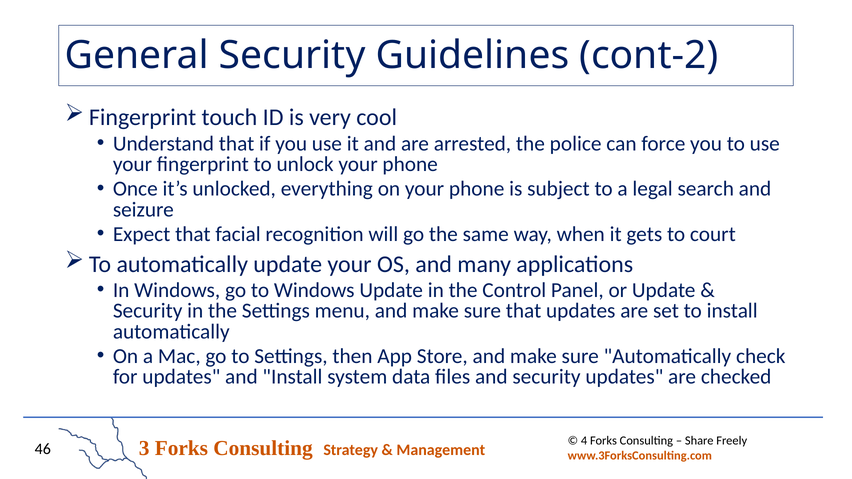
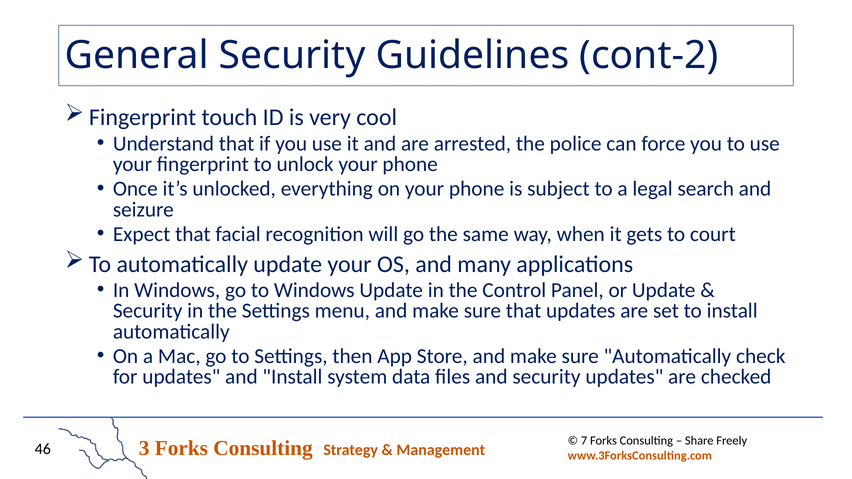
4: 4 -> 7 (584, 441)
